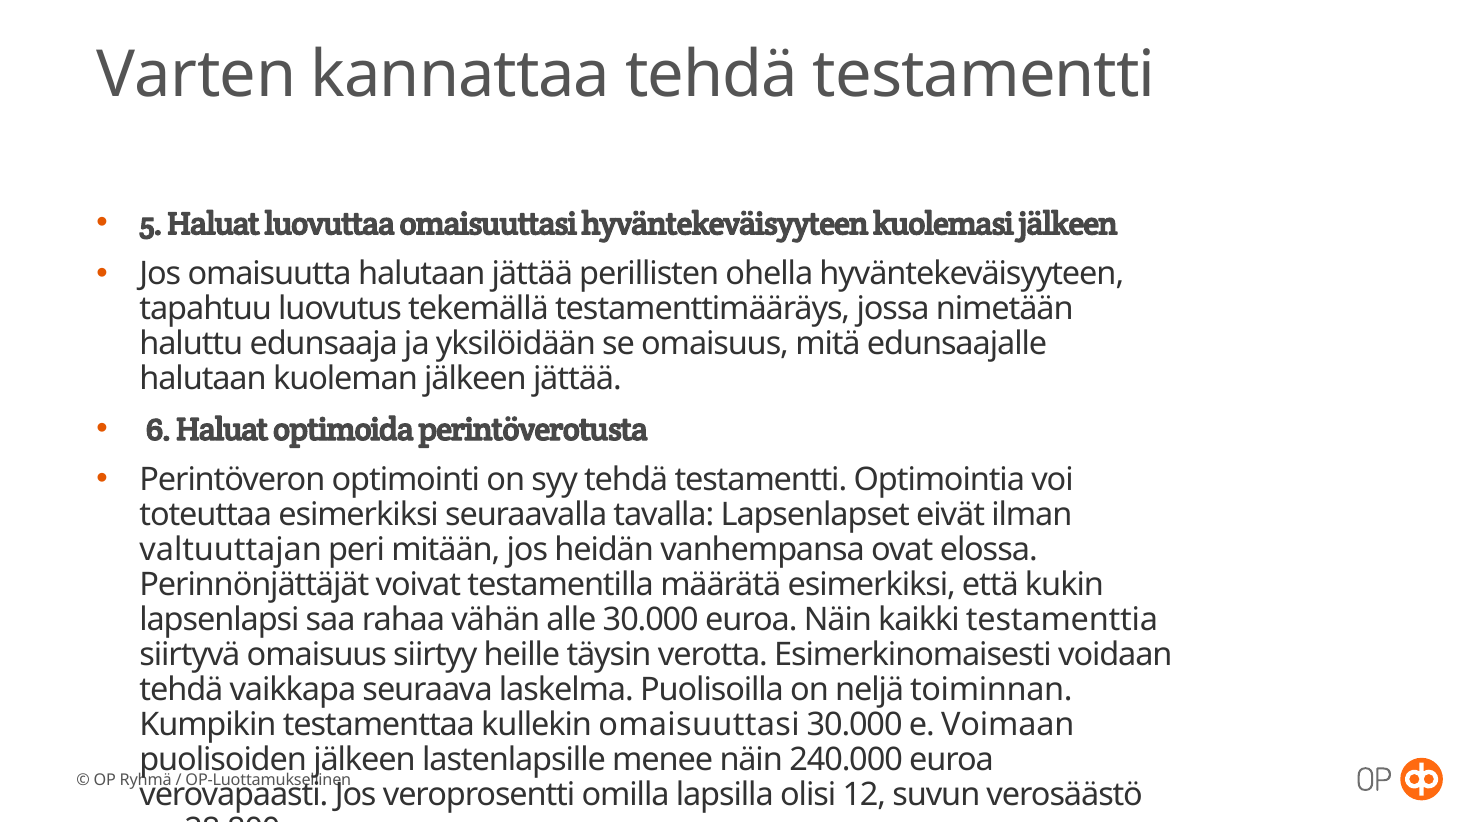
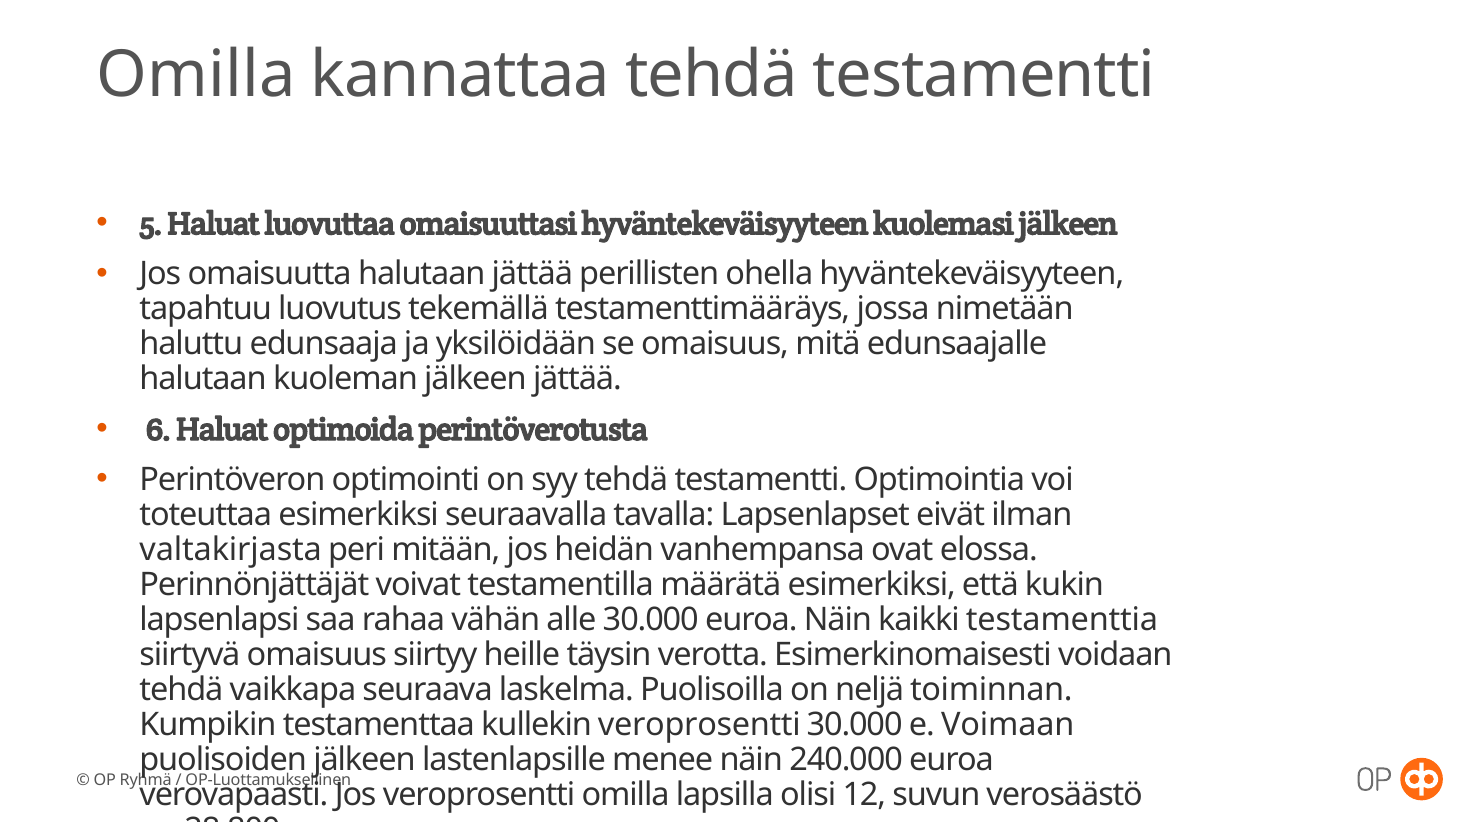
Varten: Varten -> Omilla (196, 75)
valtuuttajan: valtuuttajan -> valtakirjasta (231, 550)
kullekin omaisuuttasi: omaisuuttasi -> veroprosentti (699, 725)
